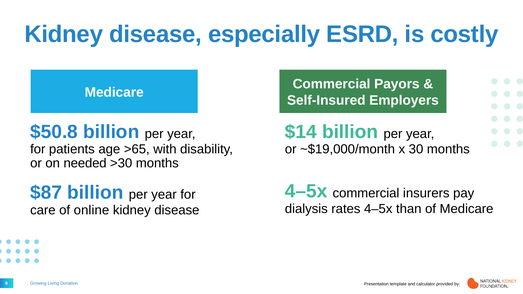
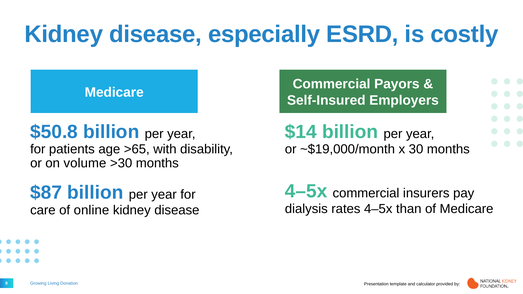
needed: needed -> volume (85, 163)
